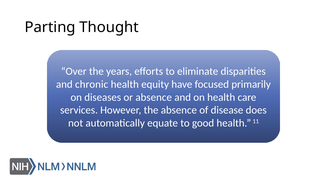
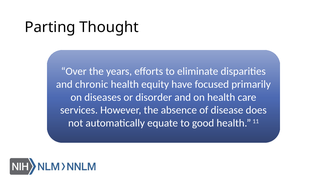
or absence: absence -> disorder (154, 97)
